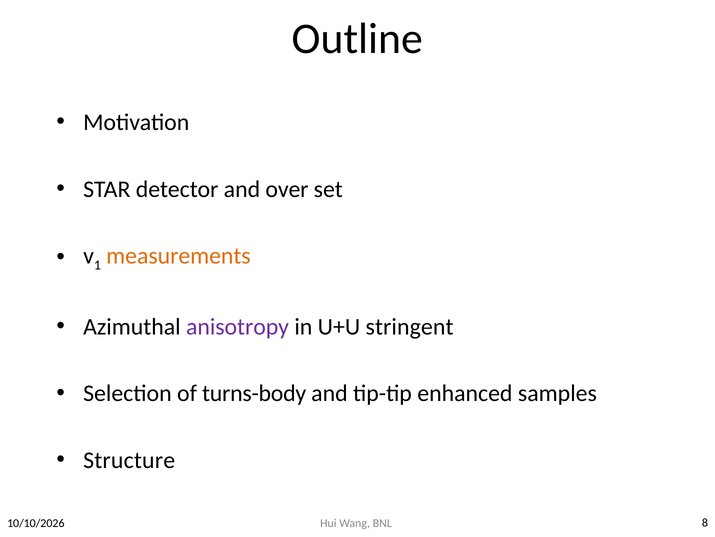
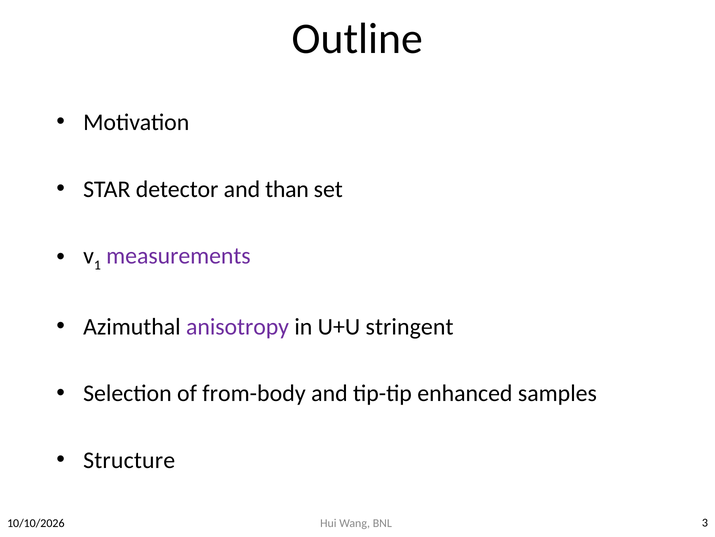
over: over -> than (287, 189)
measurements colour: orange -> purple (178, 256)
turns-body: turns-body -> from-body (254, 393)
8: 8 -> 3 (705, 522)
